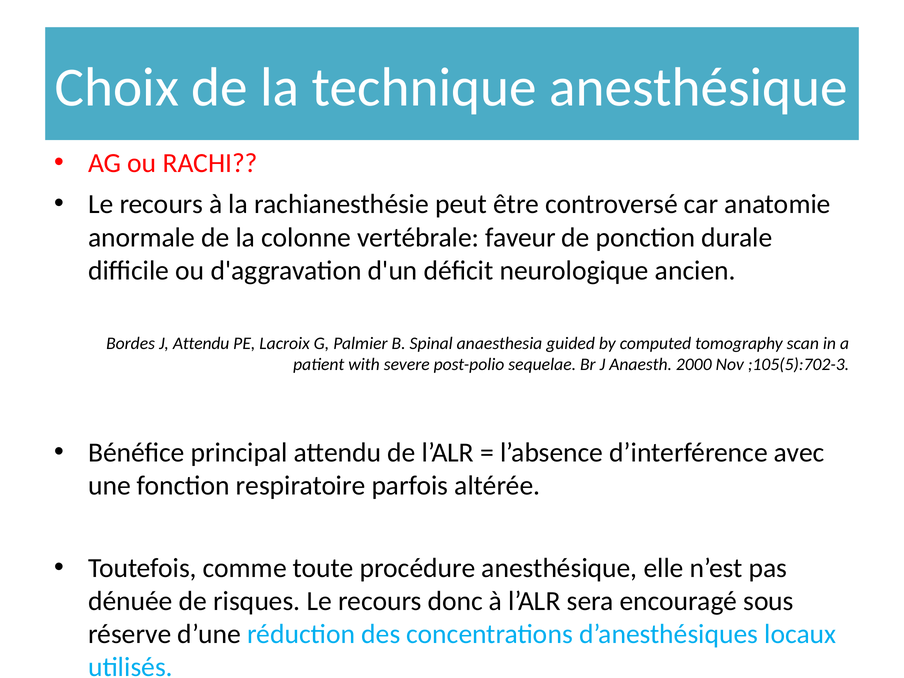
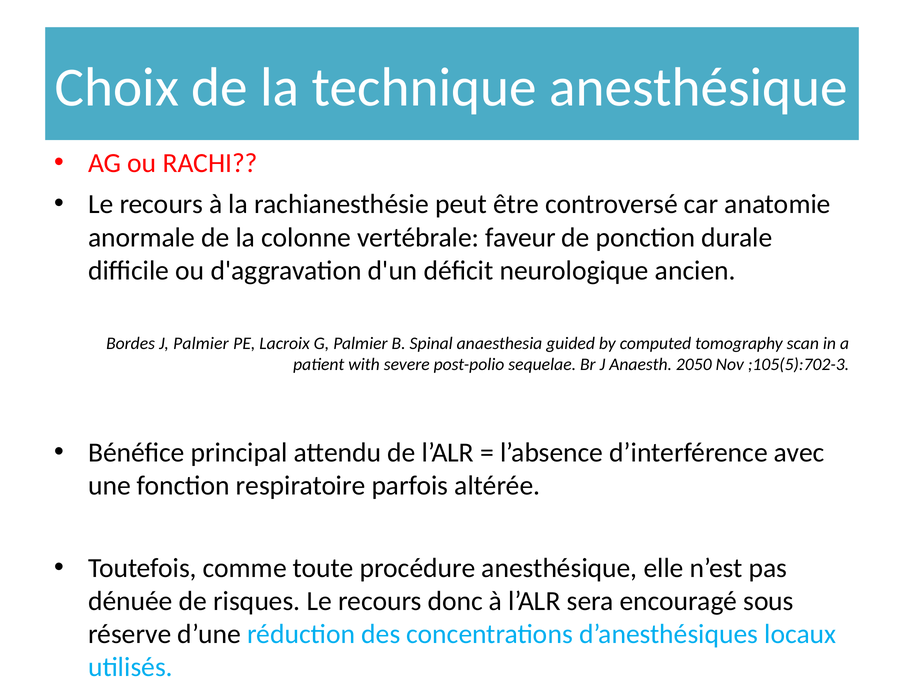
J Attendu: Attendu -> Palmier (201, 343)
2000: 2000 -> 2050 (694, 364)
